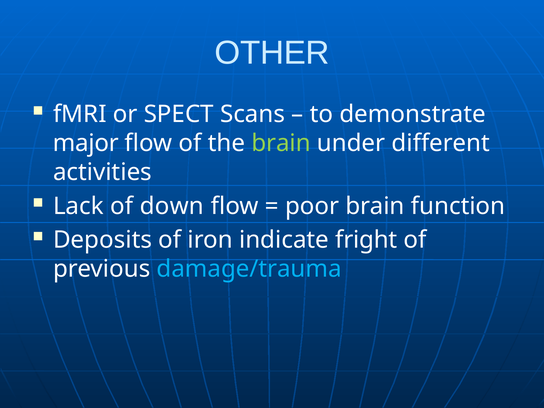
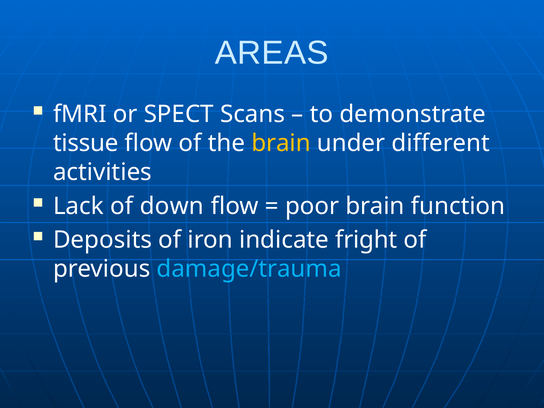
OTHER: OTHER -> AREAS (272, 53)
major: major -> tissue (86, 143)
brain colour: light green -> yellow (281, 143)
